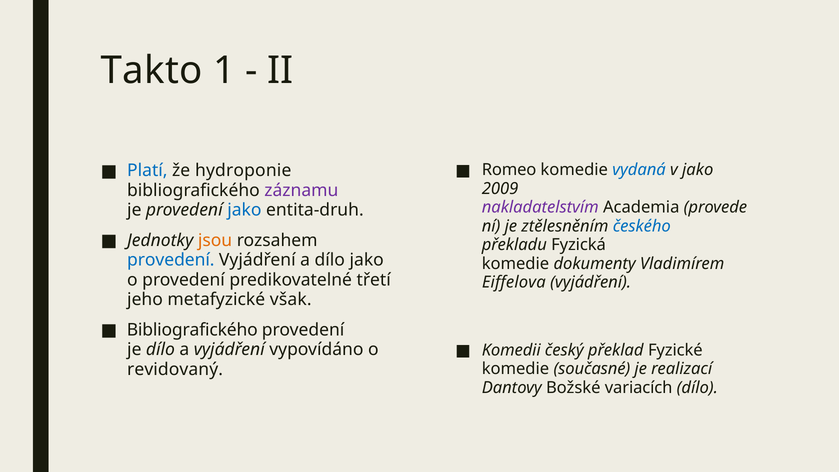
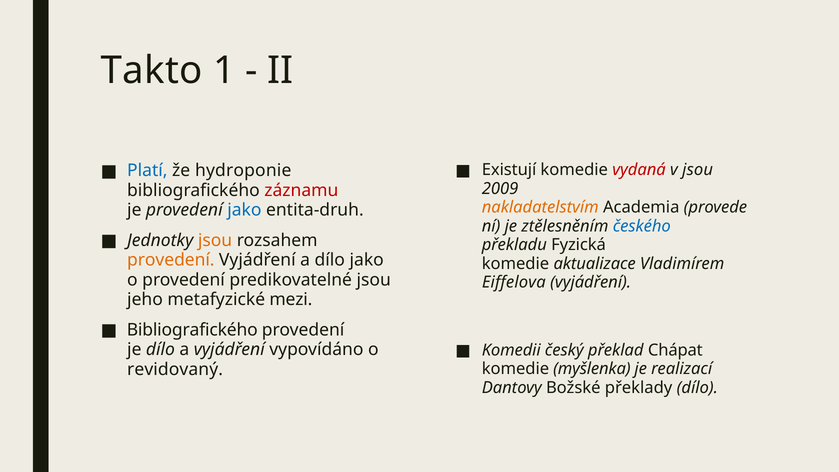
Romeo: Romeo -> Existují (509, 170)
vydaná colour: blue -> red (639, 170)
v jako: jako -> jsou (698, 170)
záznamu colour: purple -> red (301, 190)
nakladatelstvím colour: purple -> orange (540, 207)
provedení colour: blue -> orange (171, 260)
dokumenty: dokumenty -> aktualizace (595, 264)
predikovatelné třetí: třetí -> jsou (374, 280)
však: však -> mezi (291, 299)
Fyzické: Fyzické -> Chápat (675, 350)
současné: současné -> myšlenka (592, 369)
variacích: variacích -> překlady (639, 388)
